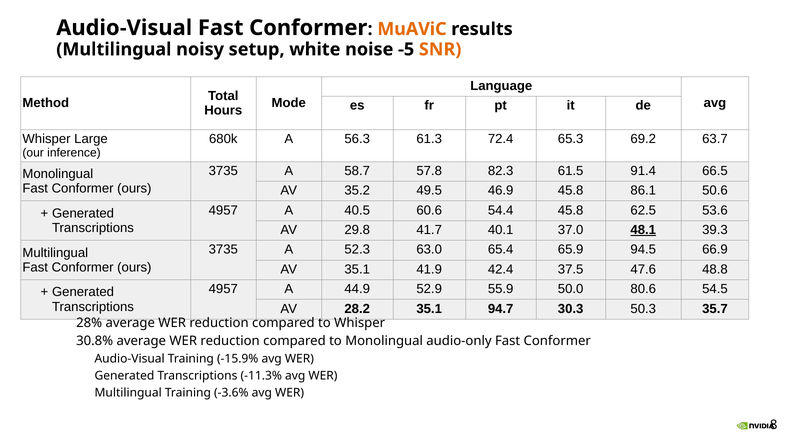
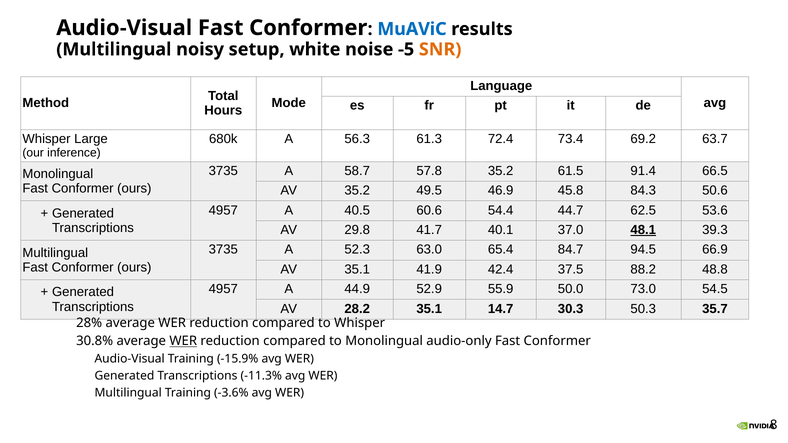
MuAViC colour: orange -> blue (412, 29)
65.3: 65.3 -> 73.4 (571, 139)
57.8 82.3: 82.3 -> 35.2 (501, 171)
86.1: 86.1 -> 84.3 (643, 191)
54.4 45.8: 45.8 -> 44.7 (571, 210)
65.9: 65.9 -> 84.7 (571, 250)
47.6: 47.6 -> 88.2 (643, 269)
80.6: 80.6 -> 73.0 (643, 289)
94.7: 94.7 -> 14.7 (501, 309)
WER underline: none -> present (183, 341)
